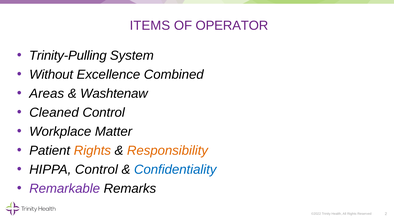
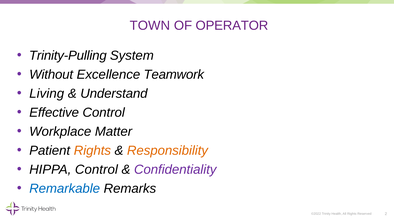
ITEMS: ITEMS -> TOWN (150, 26)
Combined: Combined -> Teamwork (174, 75)
Areas: Areas -> Living (47, 94)
Washtenaw: Washtenaw -> Understand (114, 94)
Cleaned: Cleaned -> Effective (54, 113)
Confidentiality colour: blue -> purple (175, 170)
Remarkable colour: purple -> blue (65, 189)
